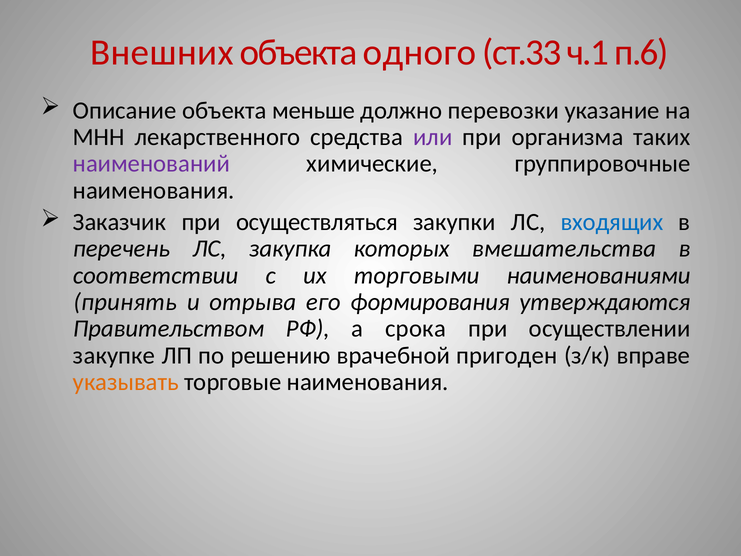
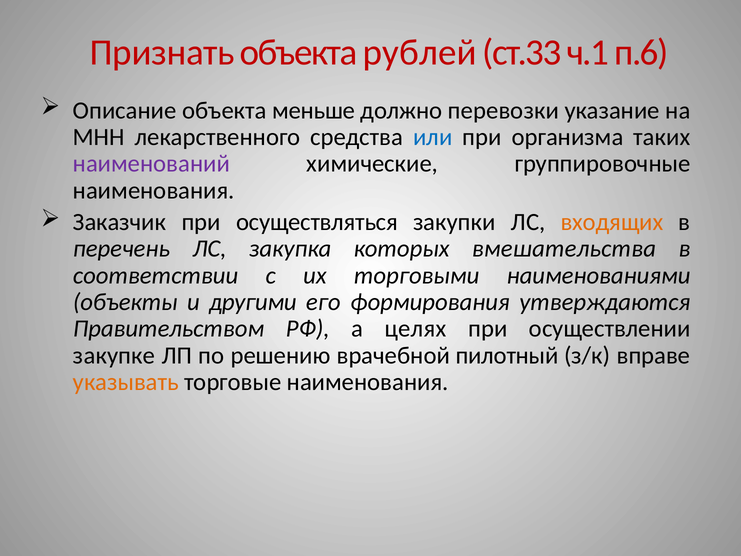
Внешних: Внешних -> Признать (162, 53)
одного: одного -> рублей (420, 53)
или colour: purple -> blue (433, 137)
входящих colour: blue -> orange (612, 222)
принять: принять -> объекты (125, 302)
отрыва: отрыва -> другими (253, 302)
срока: срока -> целях (416, 329)
пригоден: пригоден -> пилотный (507, 355)
